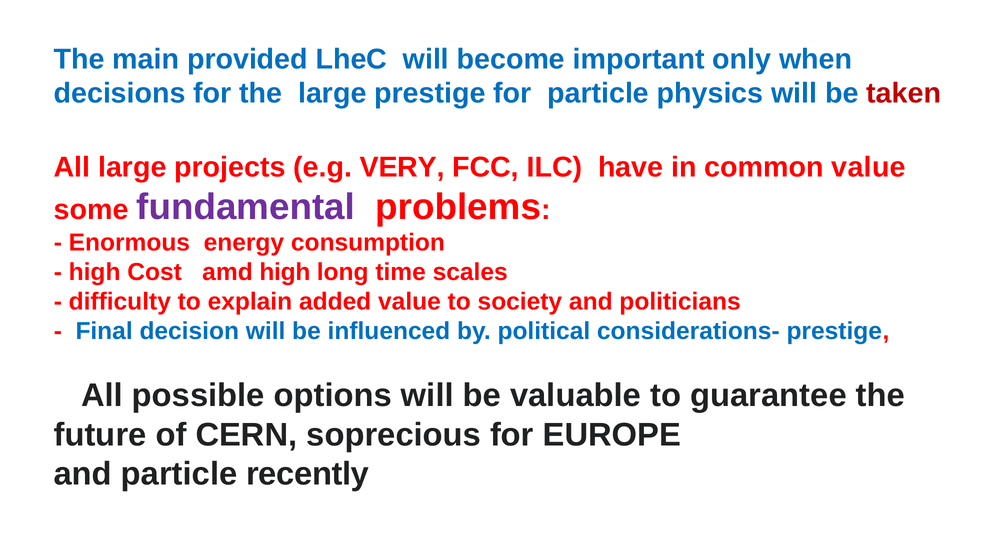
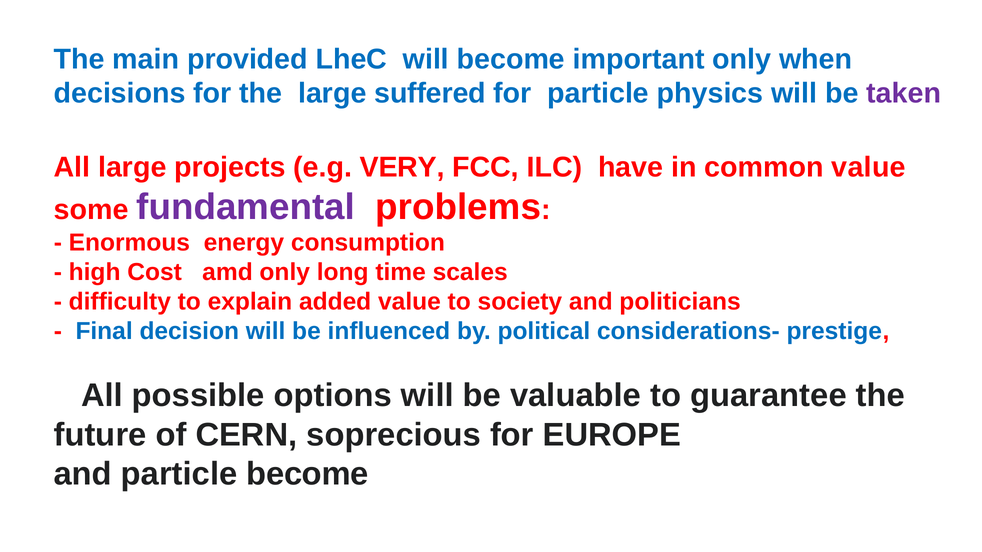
large prestige: prestige -> suffered (430, 94)
taken colour: red -> purple (904, 94)
amd high: high -> only (285, 273)
particle recently: recently -> become (308, 474)
